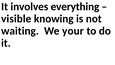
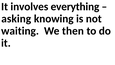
visible: visible -> asking (16, 19)
your: your -> then (73, 31)
